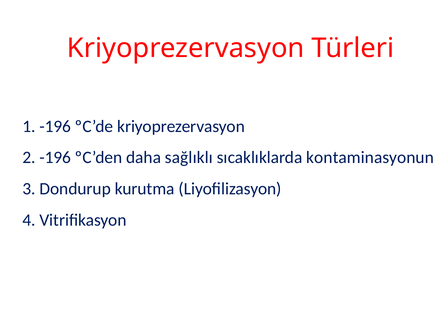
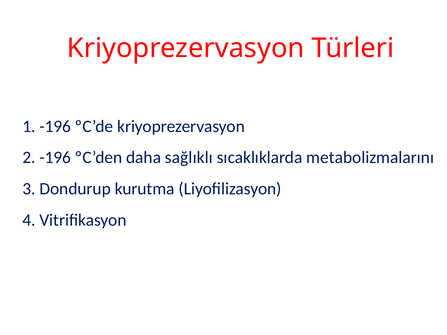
kontaminasyonun: kontaminasyonun -> metabolizmalarını (370, 158)
